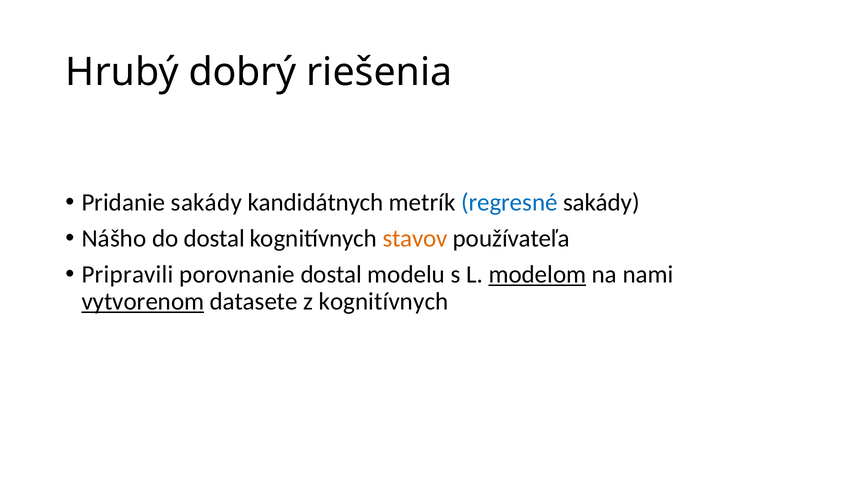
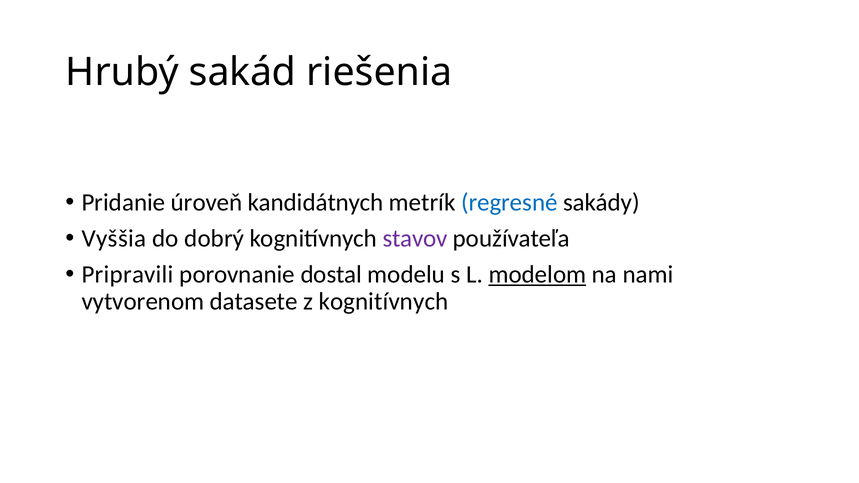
dobrý: dobrý -> sakád (243, 72)
Pridanie sakády: sakády -> úroveň (207, 203)
Nášho: Nášho -> Vyššia (114, 239)
do dostal: dostal -> dobrý (214, 239)
stavov colour: orange -> purple (415, 239)
vytvorenom underline: present -> none (143, 302)
